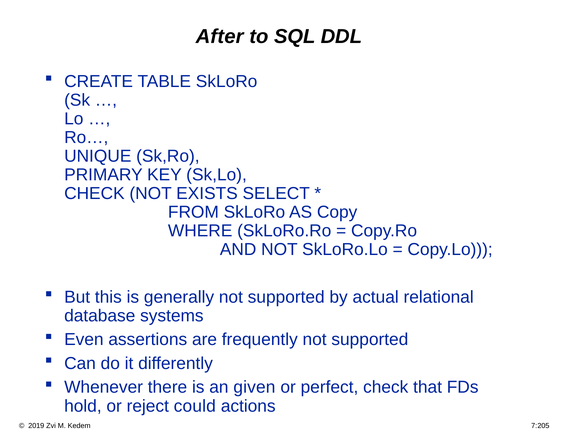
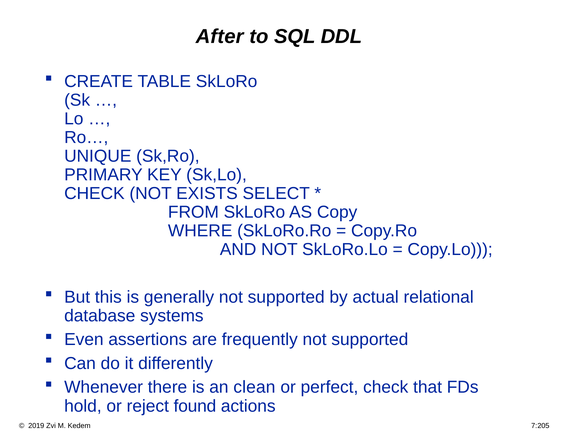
given: given -> clean (254, 387)
could: could -> found (195, 406)
